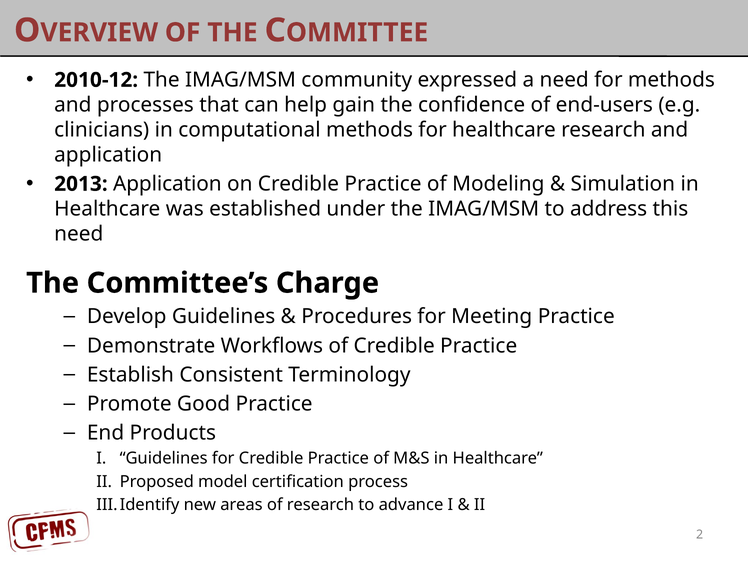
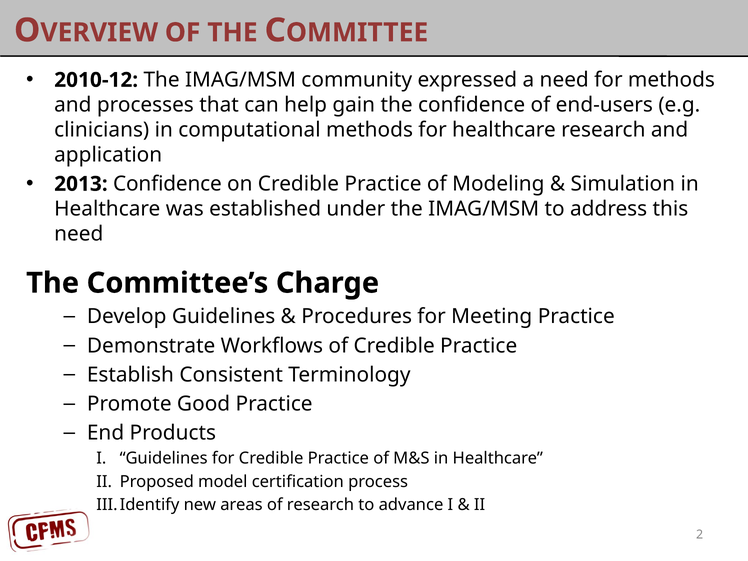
2013 Application: Application -> Confidence (167, 184)
